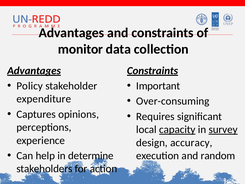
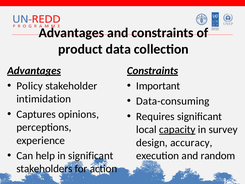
monitor: monitor -> product (80, 49)
expenditure: expenditure -> intimidation (44, 99)
Over-consuming: Over-consuming -> Data-consuming (173, 101)
survey underline: present -> none (223, 129)
in determine: determine -> significant (91, 155)
